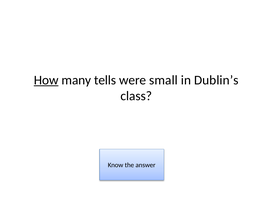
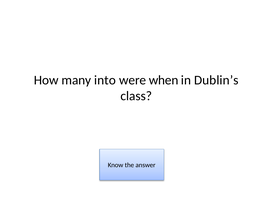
How underline: present -> none (46, 80)
tells: tells -> into (105, 80)
small: small -> when (164, 80)
